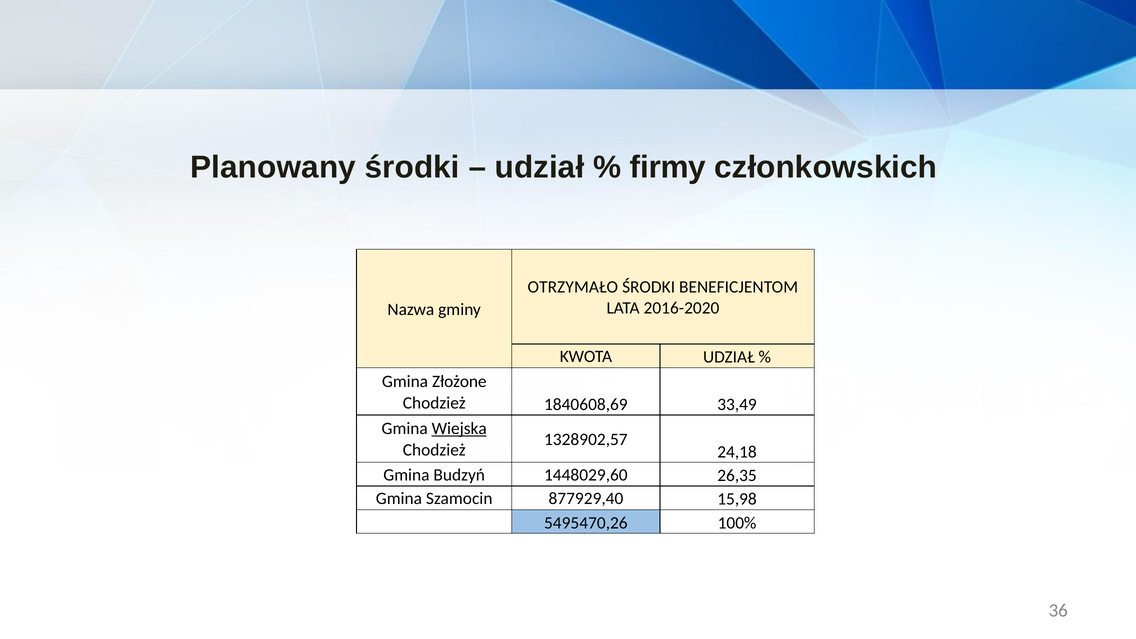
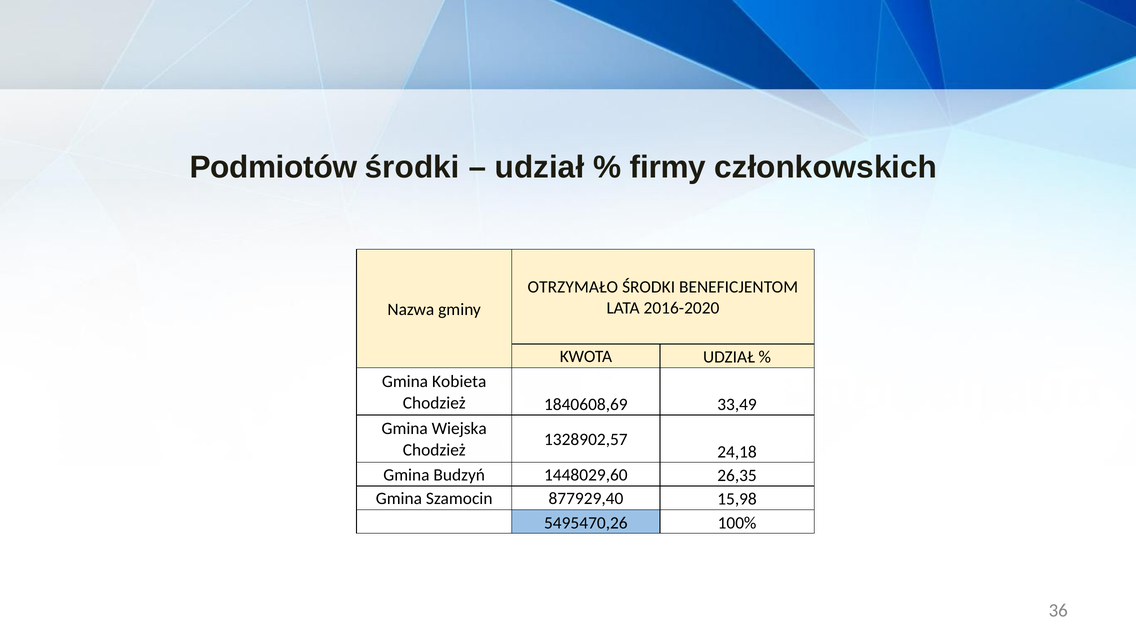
Planowany: Planowany -> Podmiotów (273, 168)
Złożone: Złożone -> Kobieta (459, 381)
Wiejska underline: present -> none (459, 429)
